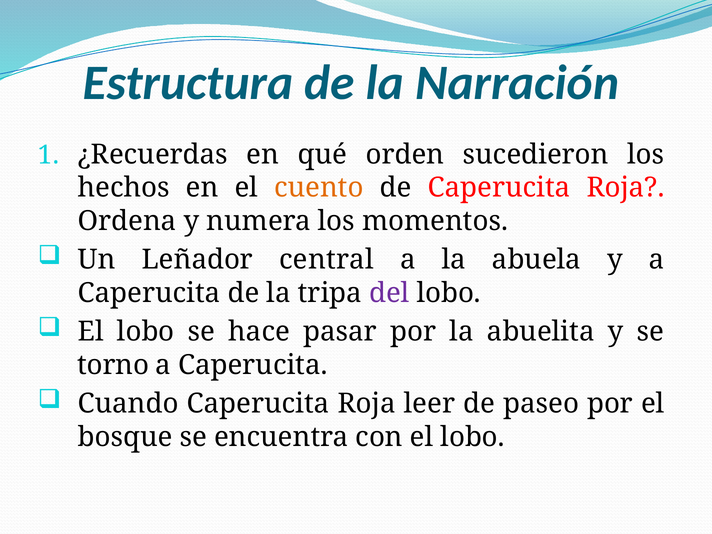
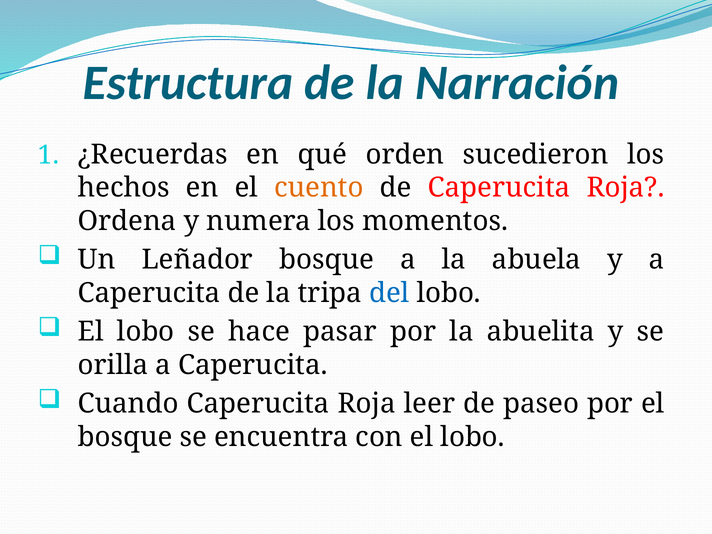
Leñador central: central -> bosque (327, 260)
del colour: purple -> blue (389, 293)
torno: torno -> orilla (113, 365)
